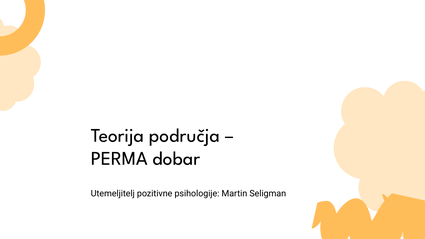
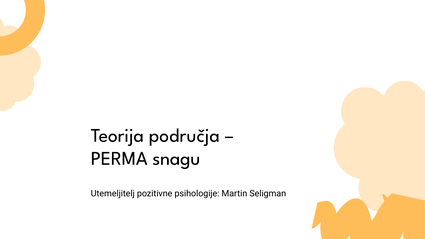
dobar: dobar -> snagu (176, 158)
